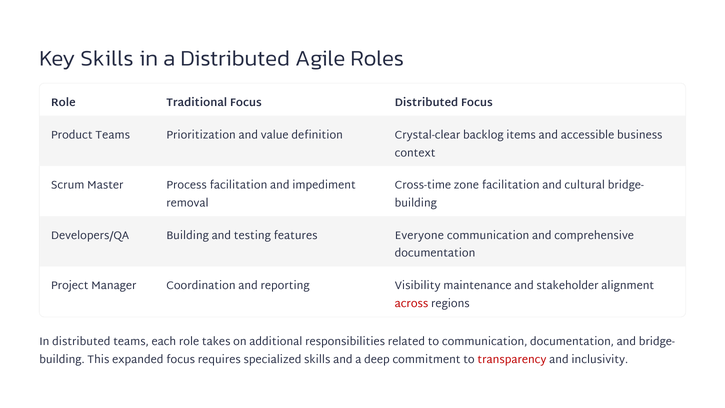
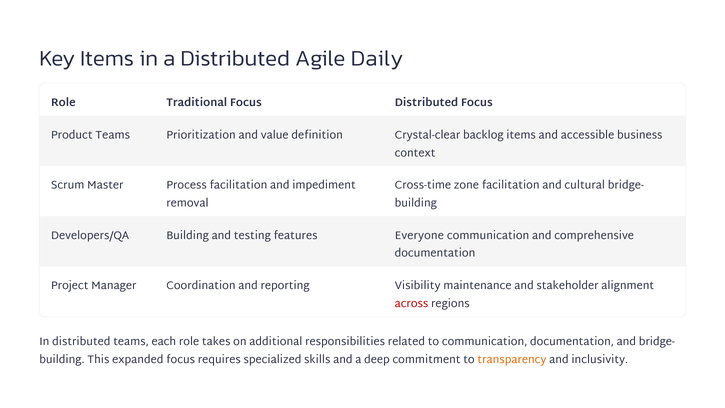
Key Skills: Skills -> Items (107, 58)
Roles: Roles -> Daily (377, 58)
transparency colour: red -> orange (512, 360)
